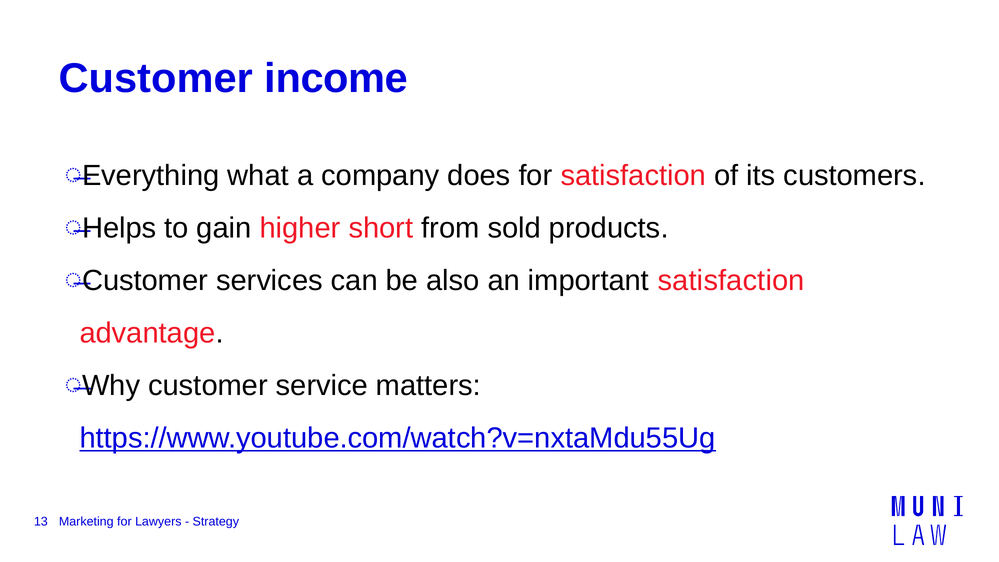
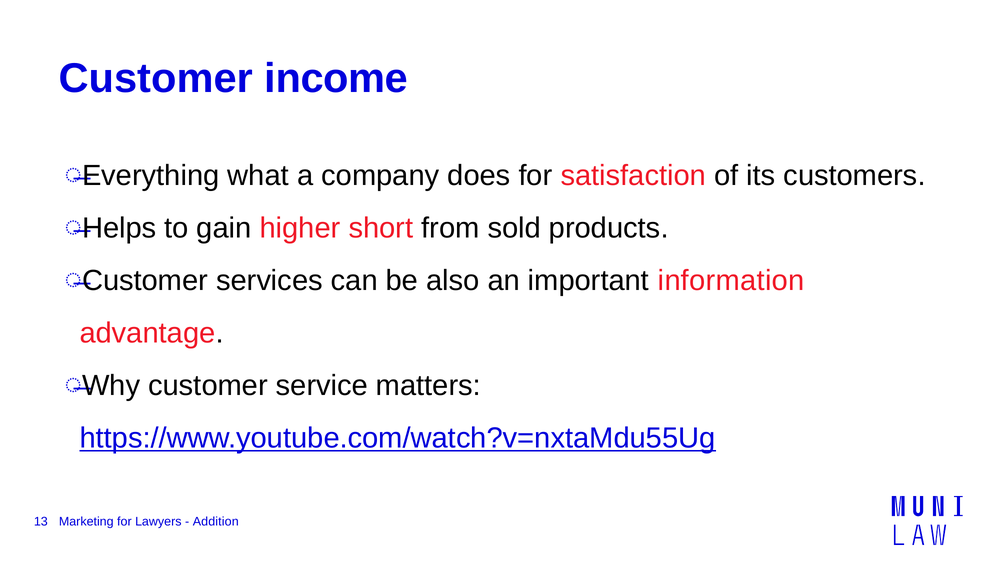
important satisfaction: satisfaction -> information (731, 281)
Strategy: Strategy -> Addition (216, 521)
